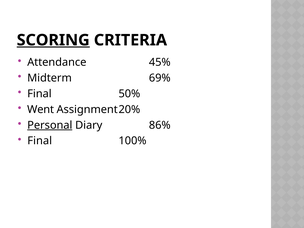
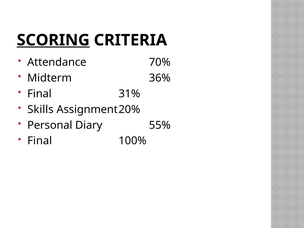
45%: 45% -> 70% (160, 62)
69%: 69% -> 36% (160, 78)
50%: 50% -> 31% (129, 94)
Went: Went -> Skills (40, 109)
Personal underline: present -> none (50, 125)
86%: 86% -> 55% (160, 125)
